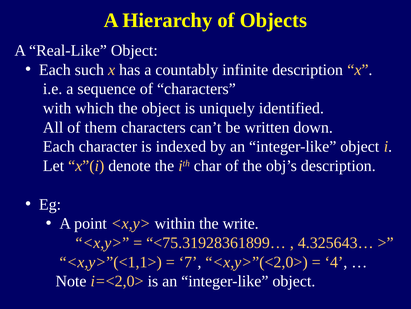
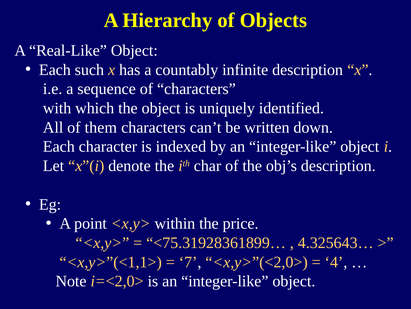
write: write -> price (241, 223)
